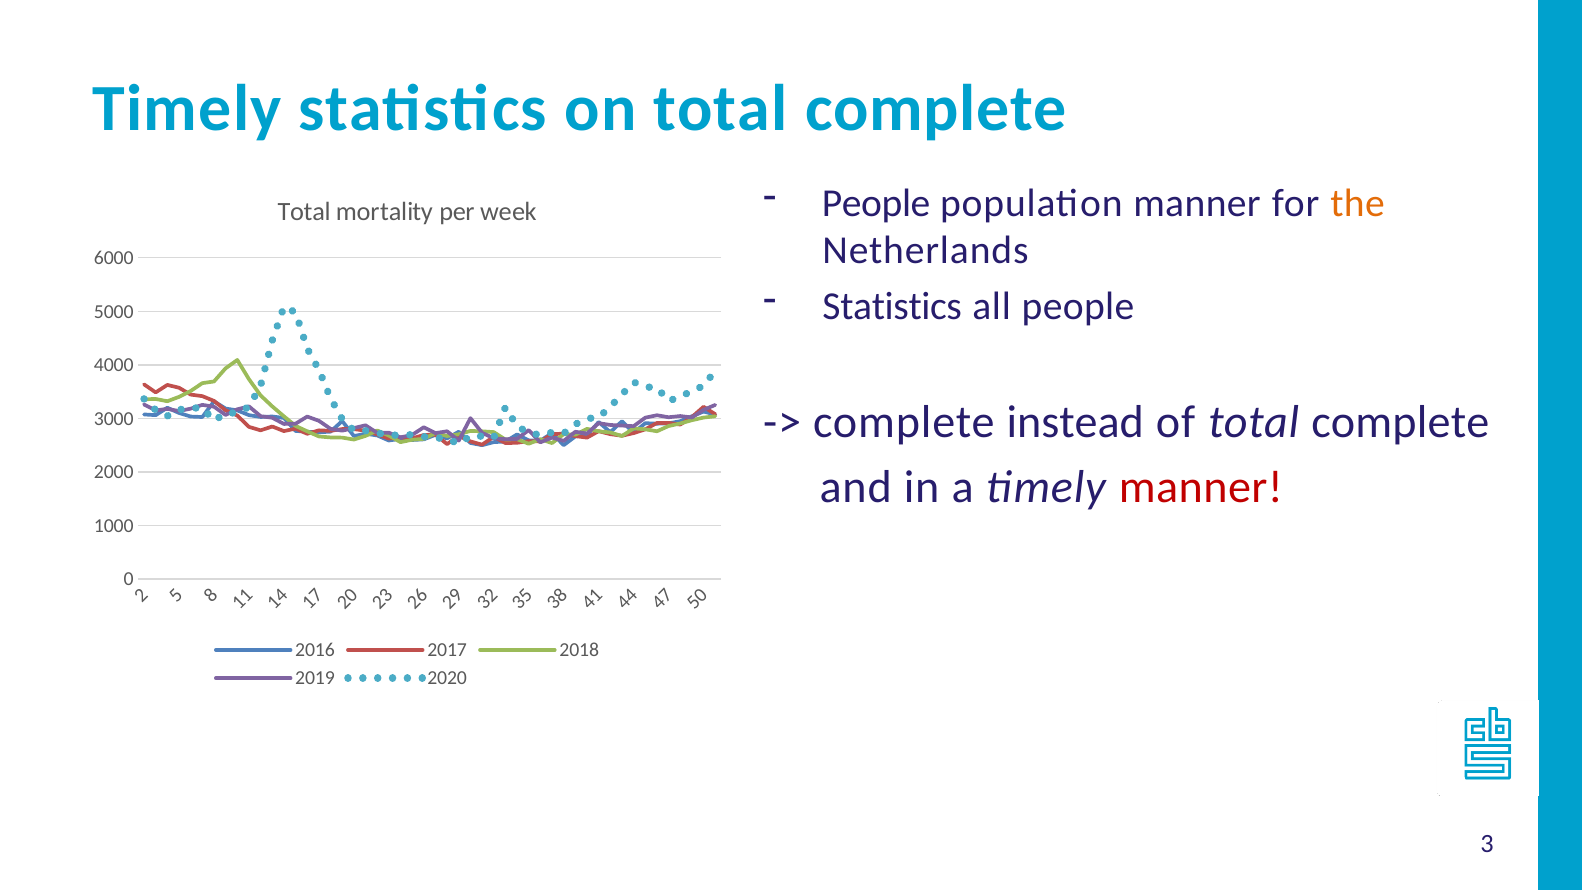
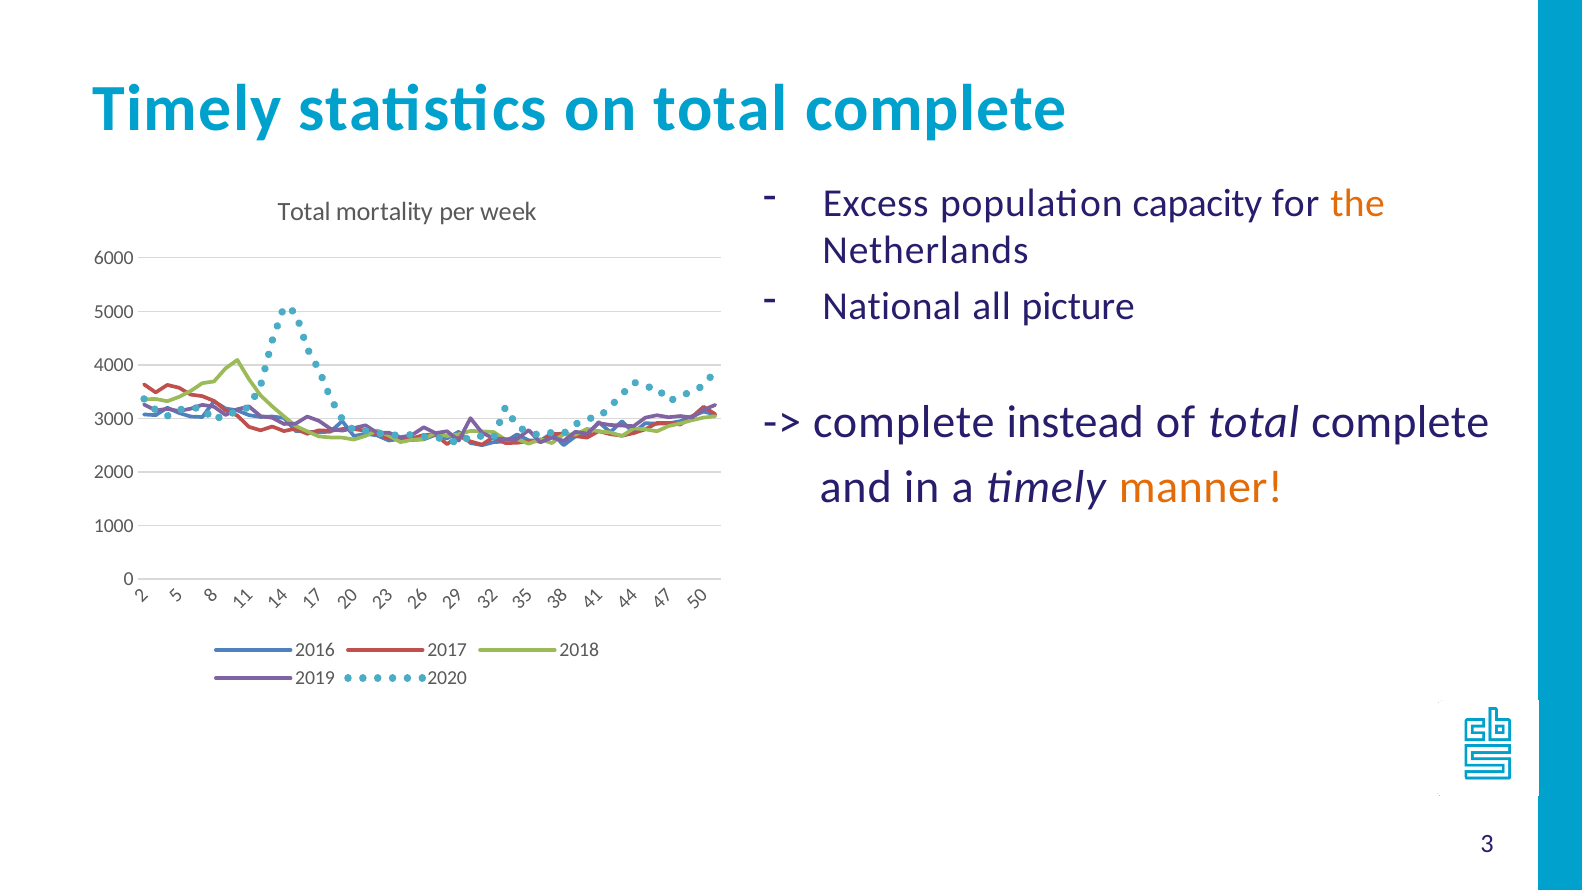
People: People -> Excess (876, 203)
population manner: manner -> capacity (1197, 203)
Statistics: Statistics -> National (892, 306)
all people: people -> picture (1078, 306)
manner colour: red -> orange (1201, 487)
